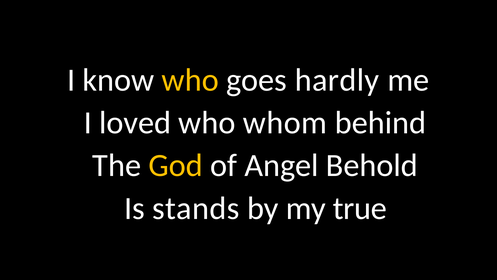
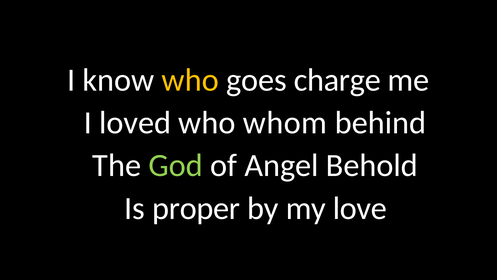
hardly: hardly -> charge (337, 80)
God colour: yellow -> light green (176, 165)
stands: stands -> proper (196, 208)
true: true -> love (360, 208)
